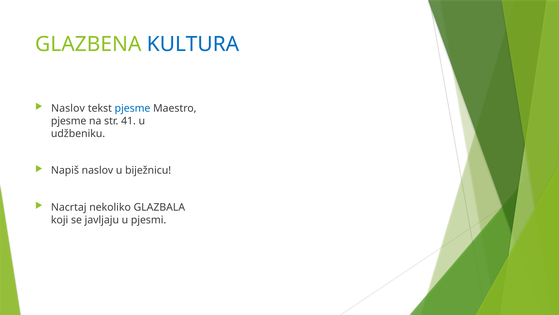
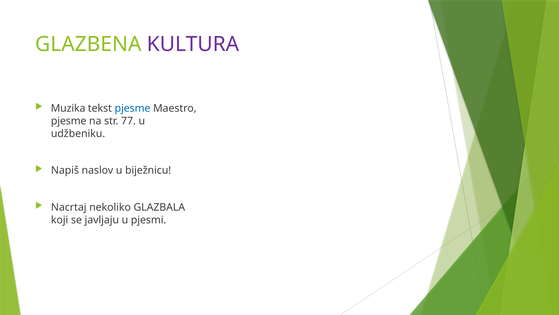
KULTURA colour: blue -> purple (193, 44)
Naslov: Naslov -> Muzika (68, 108)
41: 41 -> 77 (128, 121)
